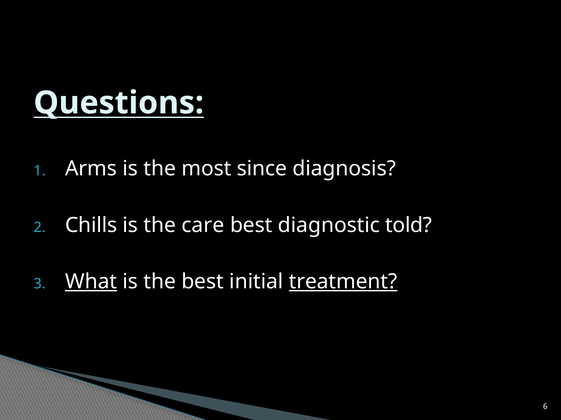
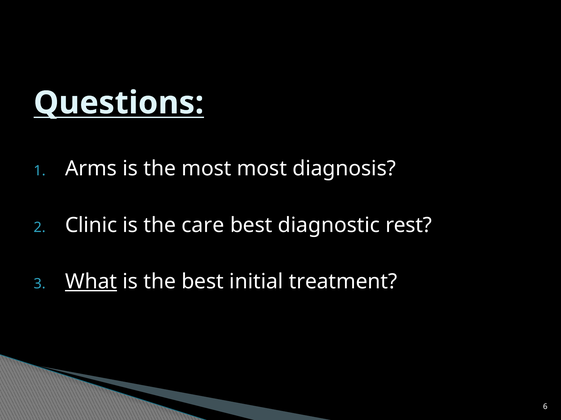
most since: since -> most (262, 169)
Chills: Chills -> Clinic (91, 225)
told: told -> rest (409, 225)
treatment underline: present -> none (343, 282)
